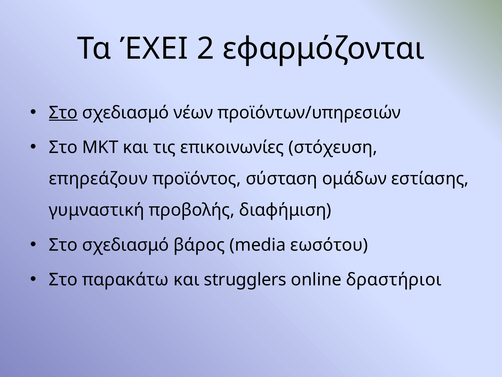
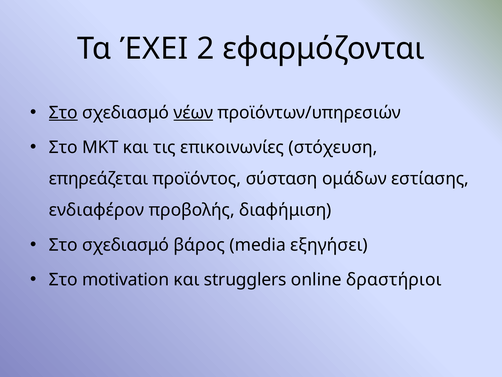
νέων underline: none -> present (193, 112)
επηρεάζουν: επηρεάζουν -> επηρεάζεται (99, 179)
γυμναστική: γυμναστική -> ενδιαφέρον (97, 210)
εωσότου: εωσότου -> εξηγήσει (329, 245)
παρακάτω: παρακάτω -> motivation (126, 280)
